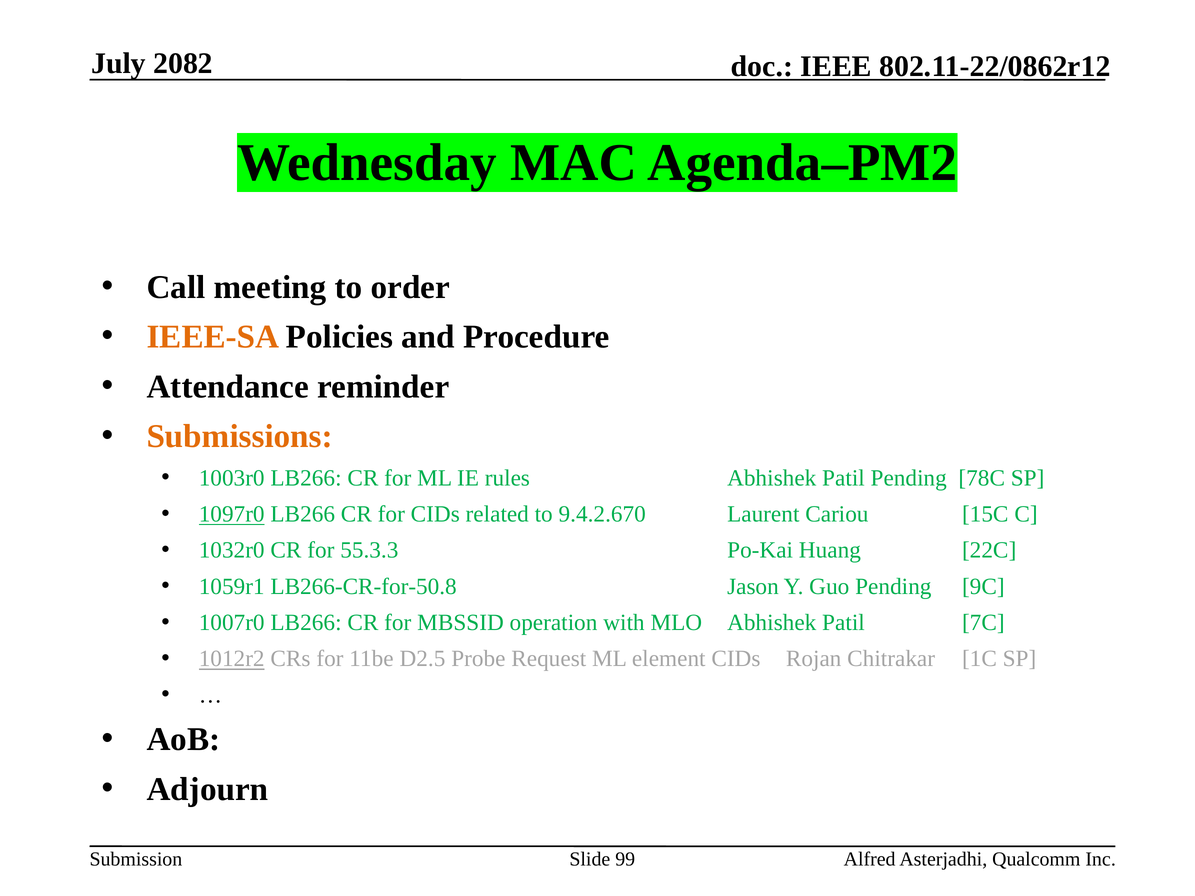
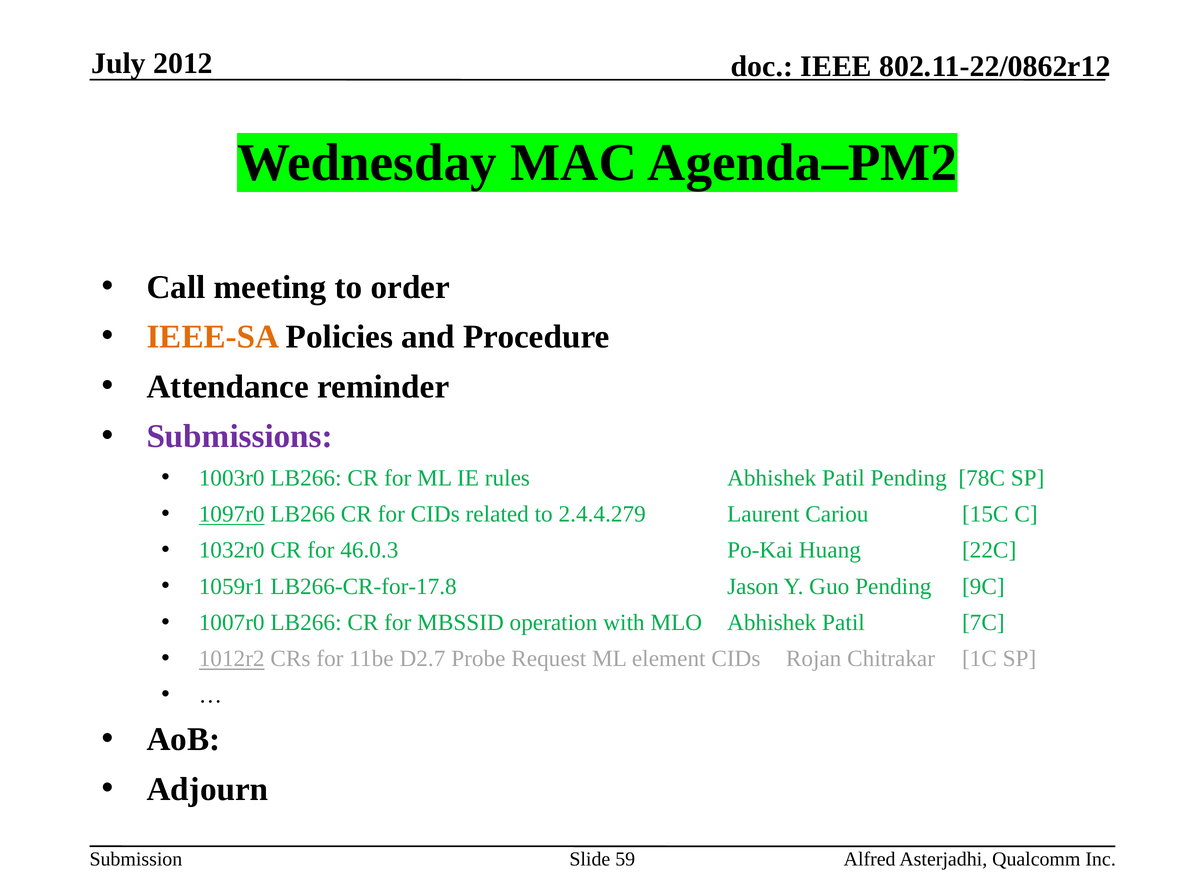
2082: 2082 -> 2012 (183, 63)
Submissions colour: orange -> purple (240, 437)
9.4.2.670: 9.4.2.670 -> 2.4.4.279 (602, 514)
55.3.3: 55.3.3 -> 46.0.3 (369, 550)
LB266-CR-for-50.8: LB266-CR-for-50.8 -> LB266-CR-for-17.8 (364, 587)
D2.5: D2.5 -> D2.7 (422, 659)
99: 99 -> 59 (625, 860)
